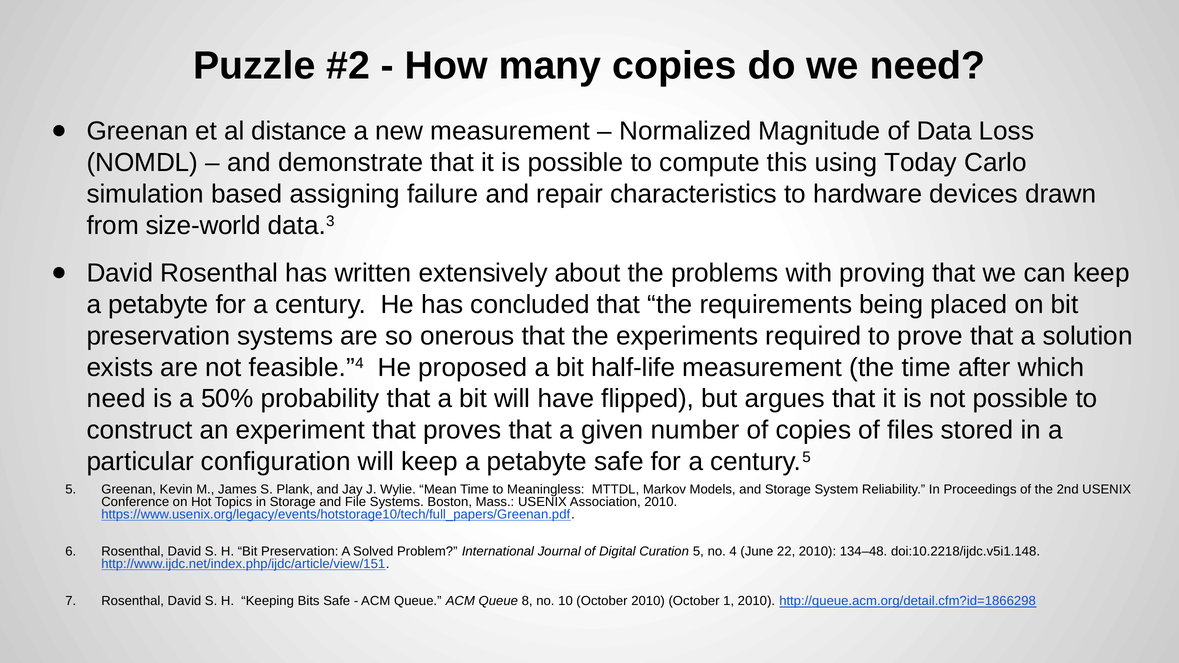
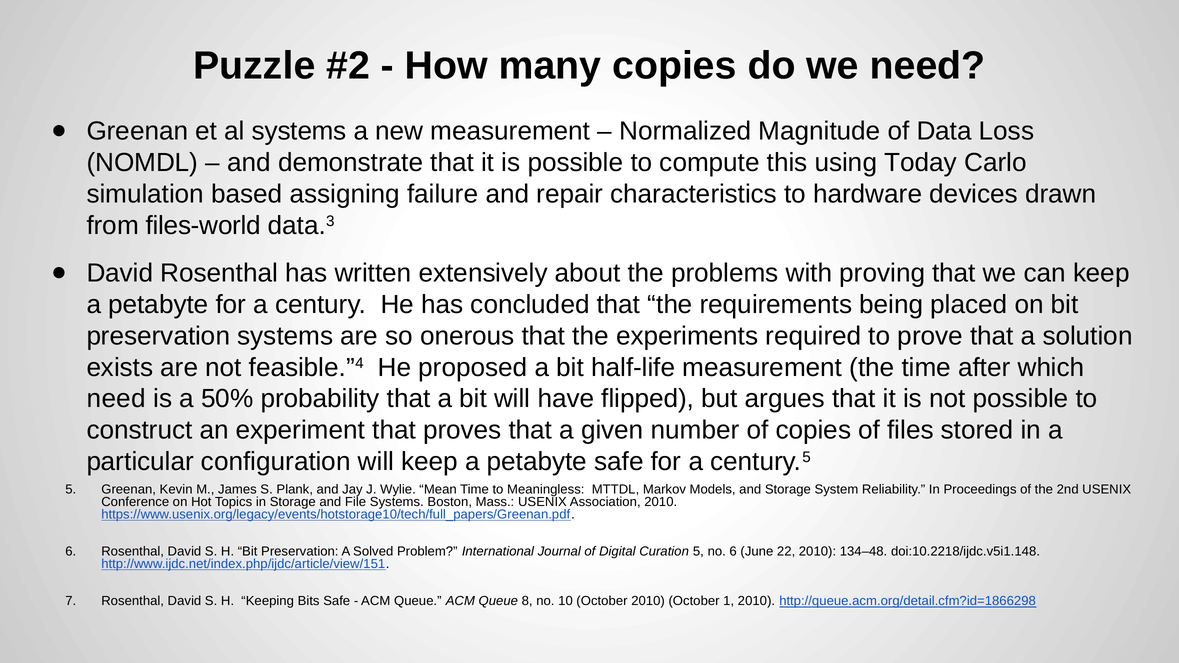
al distance: distance -> systems (299, 131)
size-world: size-world -> files-world (203, 225)
no 4: 4 -> 6 (733, 552)
